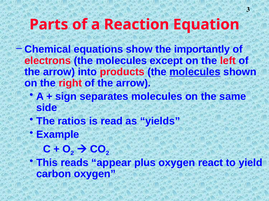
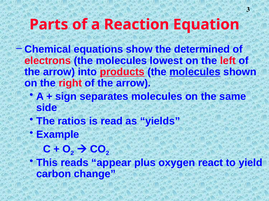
importantly: importantly -> determined (202, 49)
except: except -> lowest (166, 61)
products underline: none -> present (122, 72)
carbon oxygen: oxygen -> change (95, 175)
